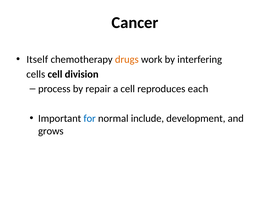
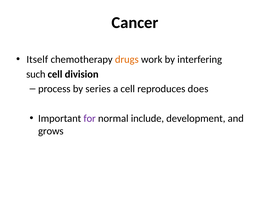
cells: cells -> such (36, 74)
repair: repair -> series (98, 89)
each: each -> does (198, 89)
for colour: blue -> purple (90, 118)
